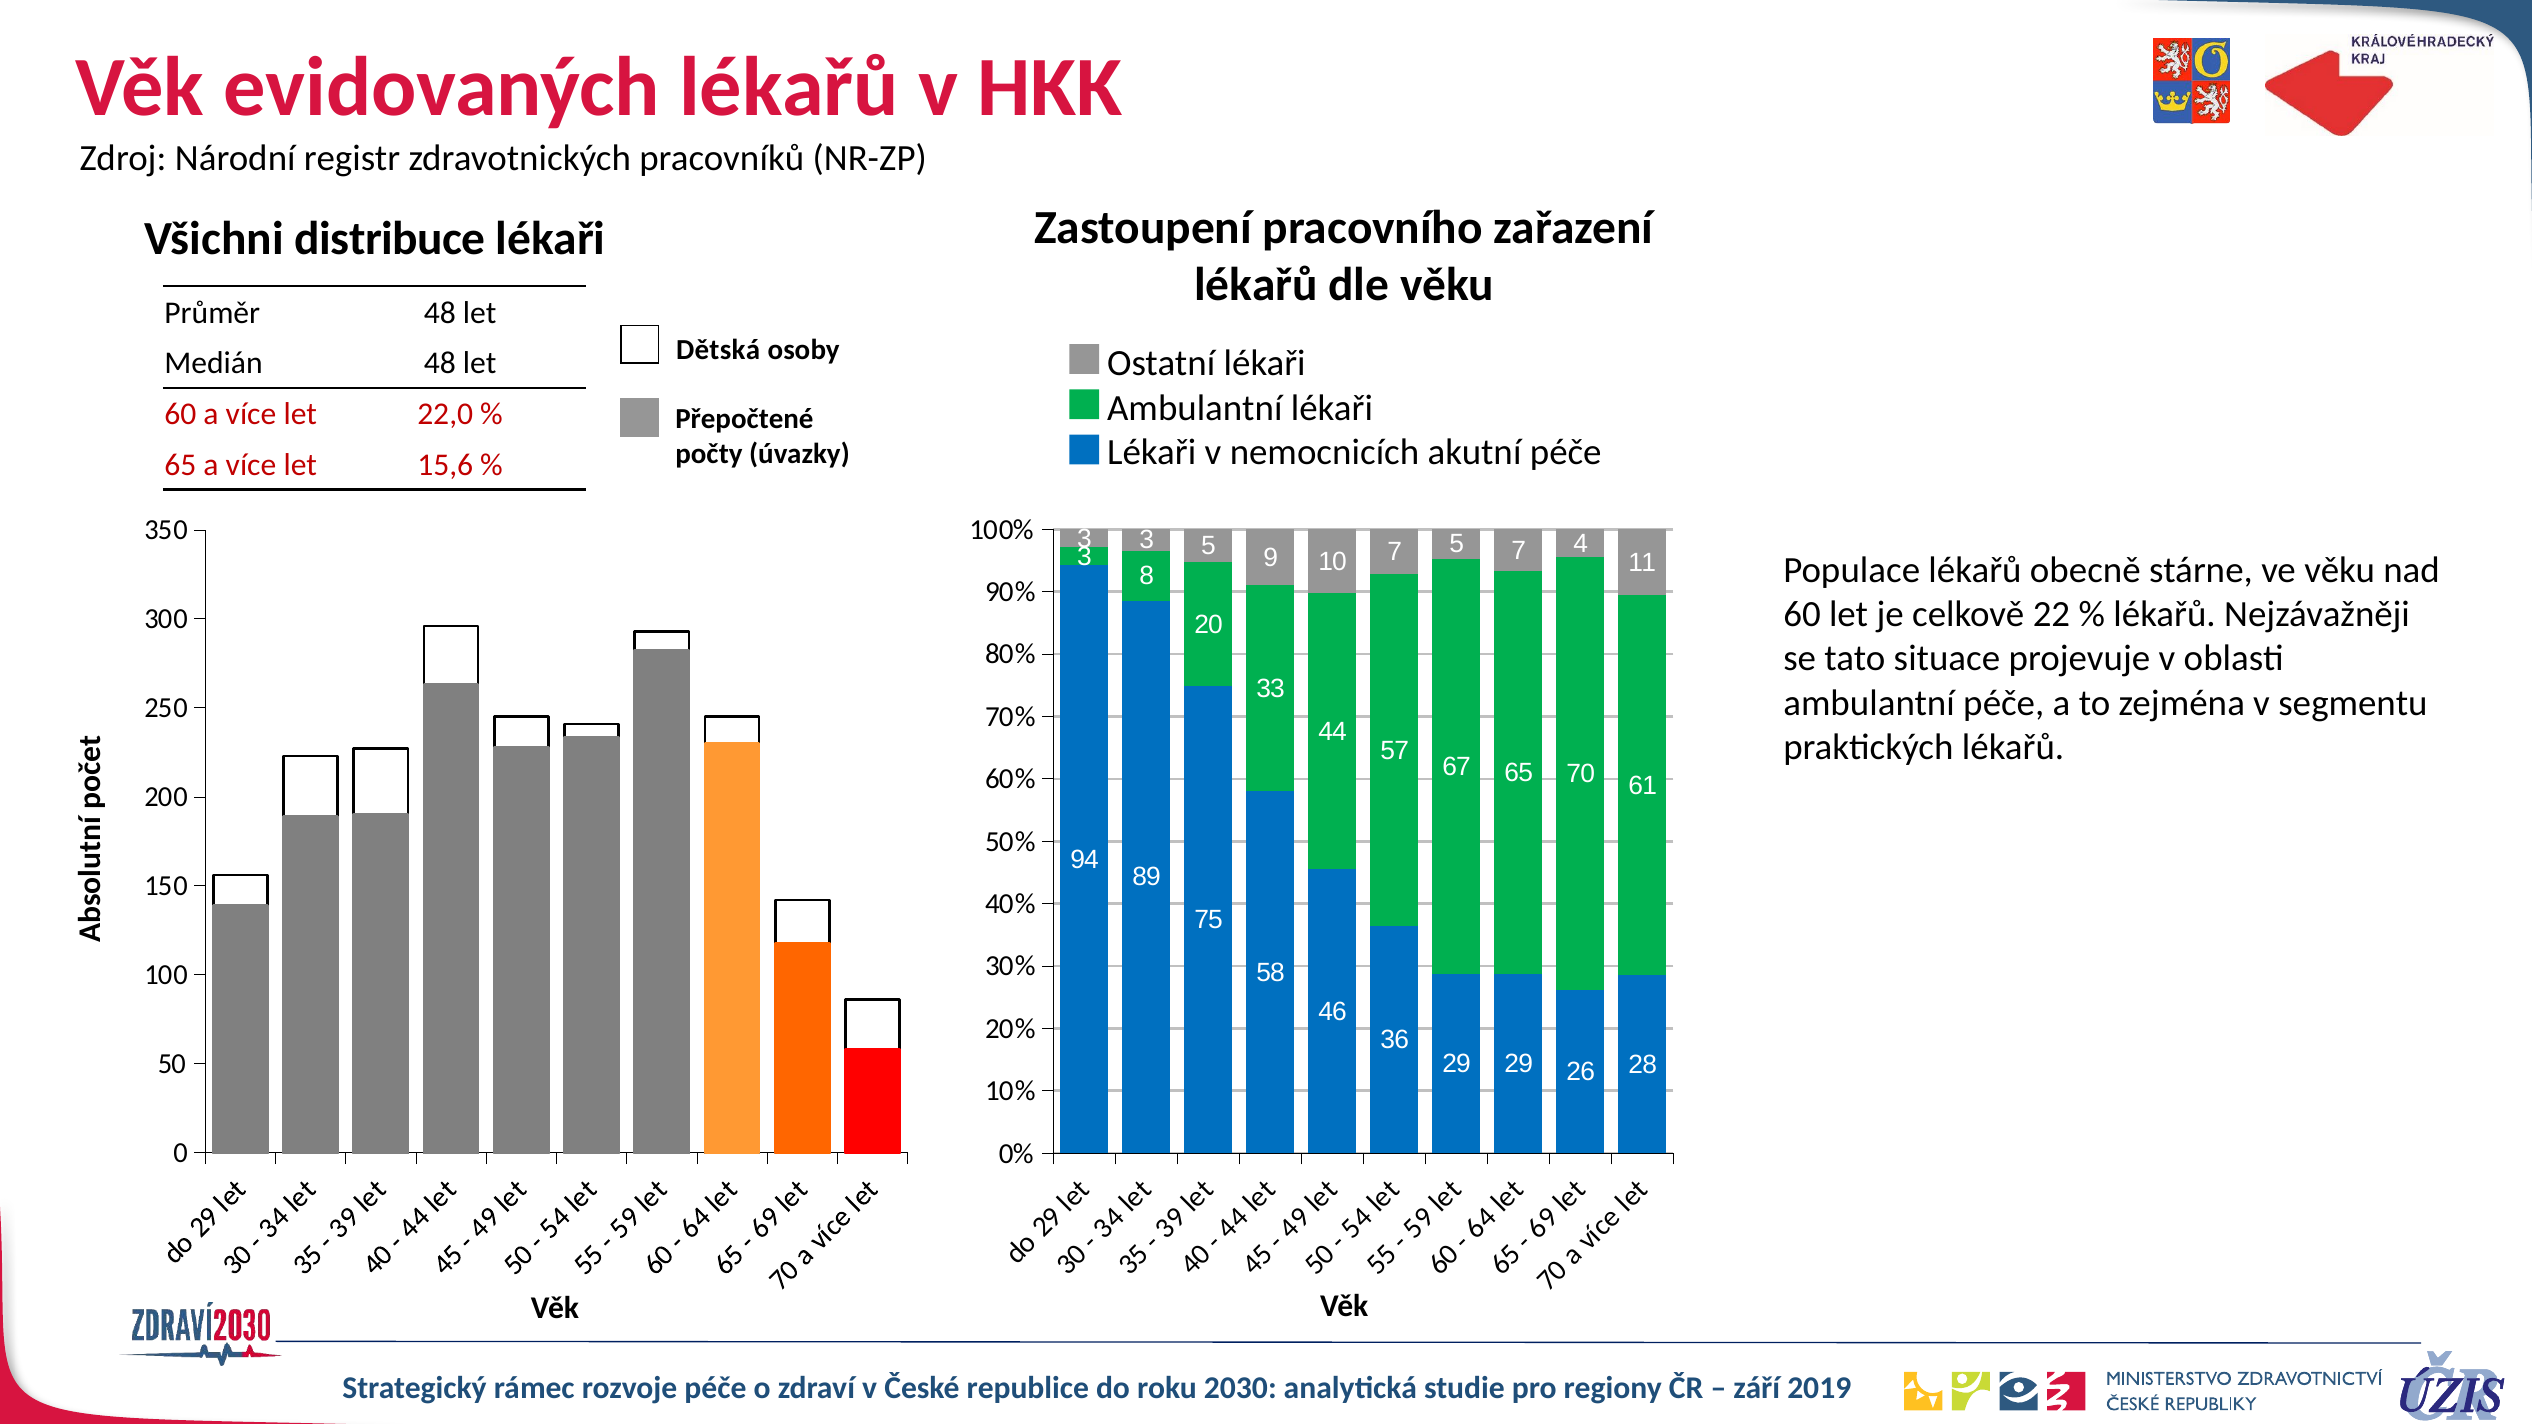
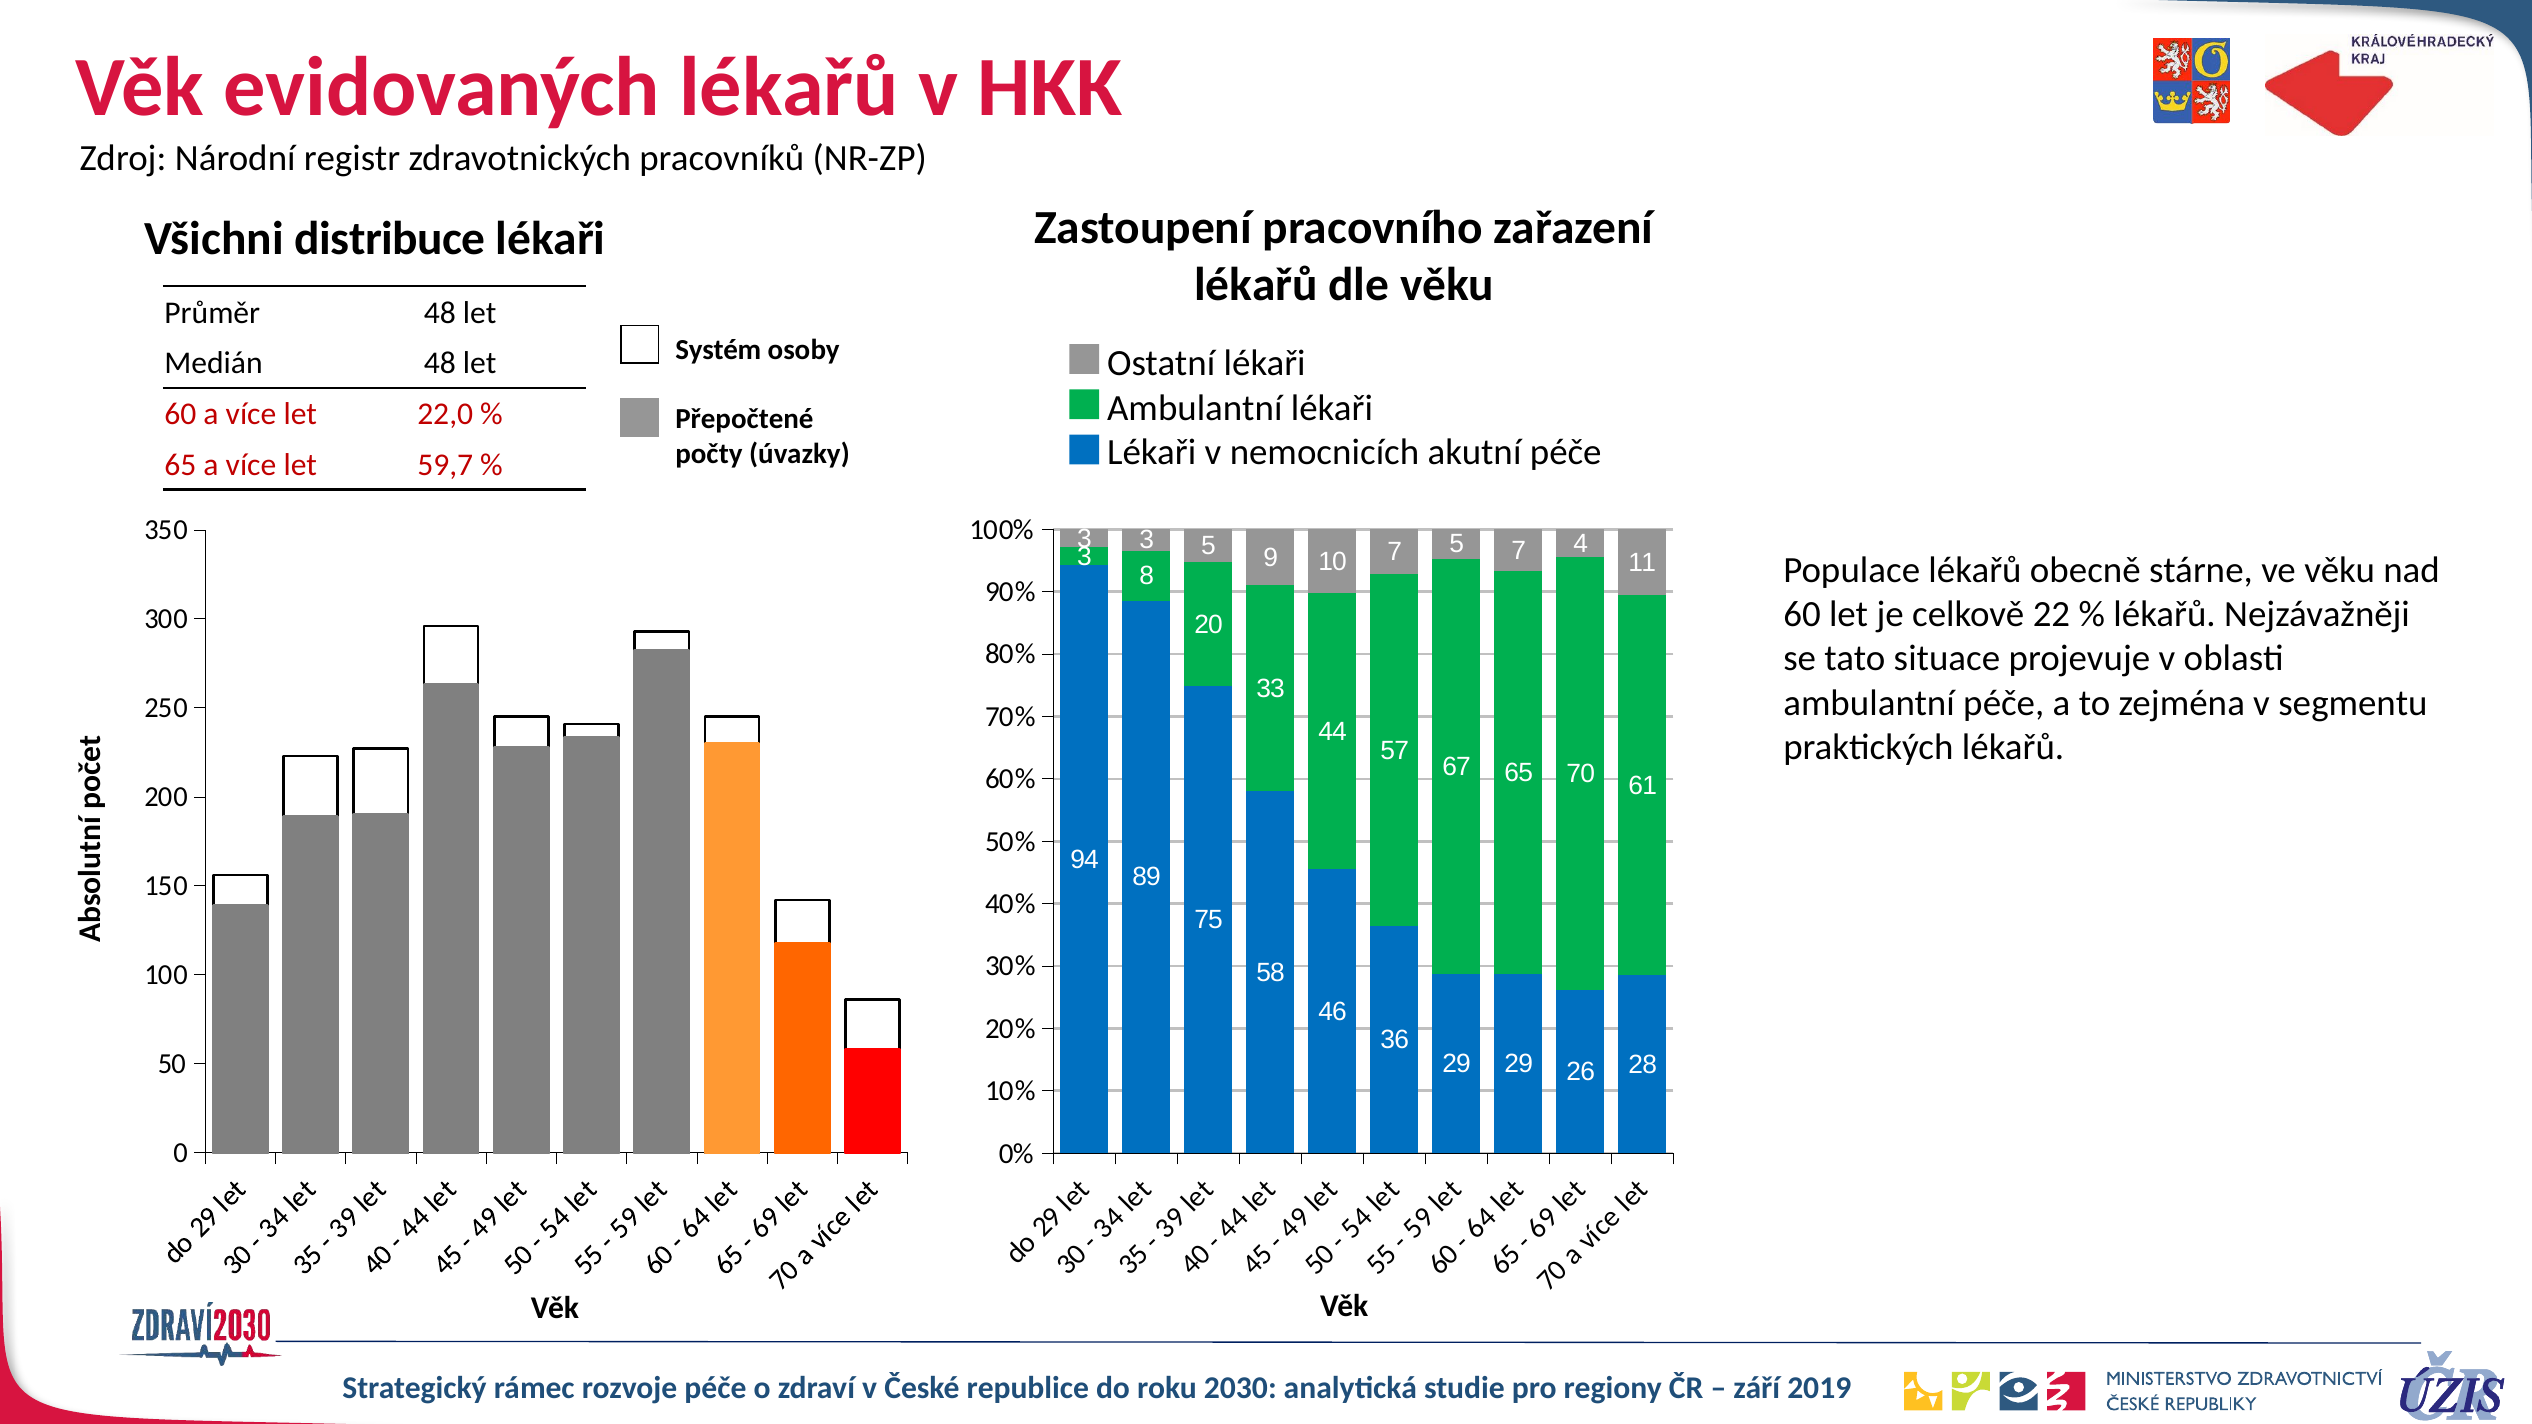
Dětská: Dětská -> Systém (718, 350)
15,6: 15,6 -> 59,7 (445, 465)
